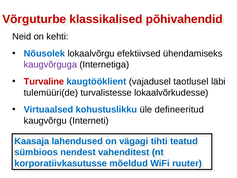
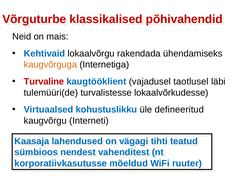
kehti: kehti -> mais (57, 36)
Nõusolek: Nõusolek -> Kehtivaid (44, 53)
efektiivsed: efektiivsed -> rakendada (139, 53)
kaugvõrguga colour: purple -> orange (50, 64)
